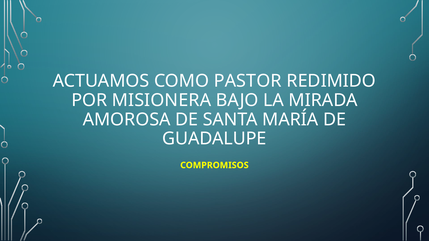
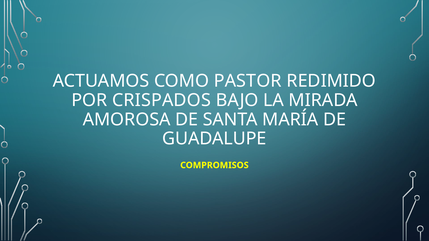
MISIONERA: MISIONERA -> CRISPADOS (161, 100)
